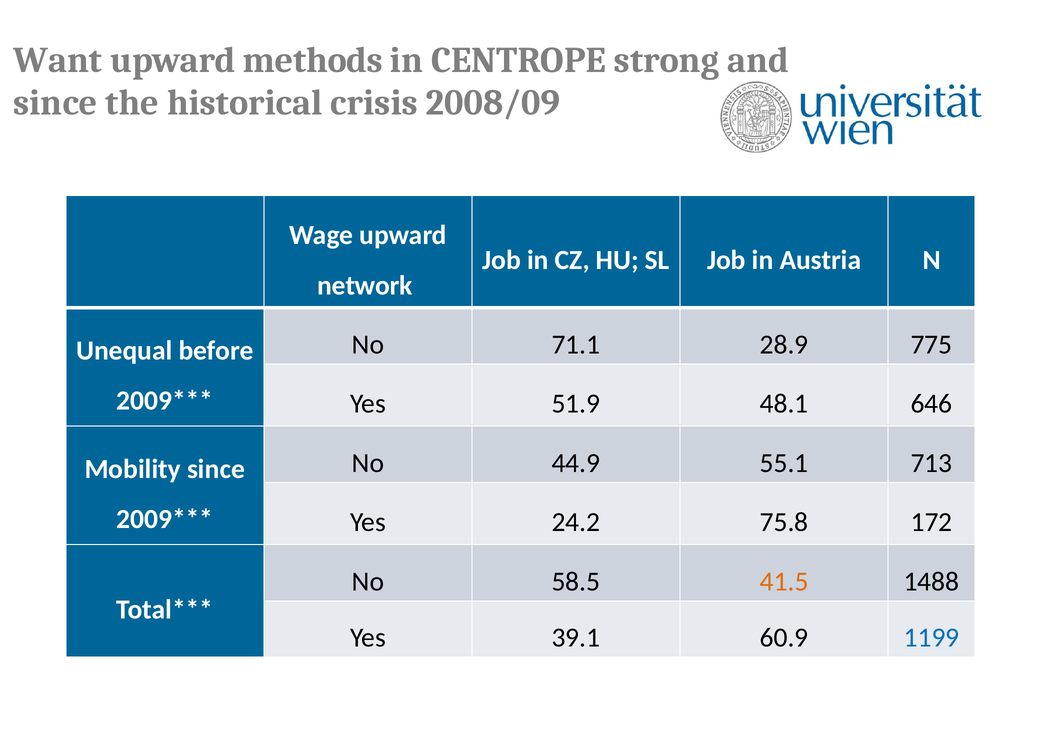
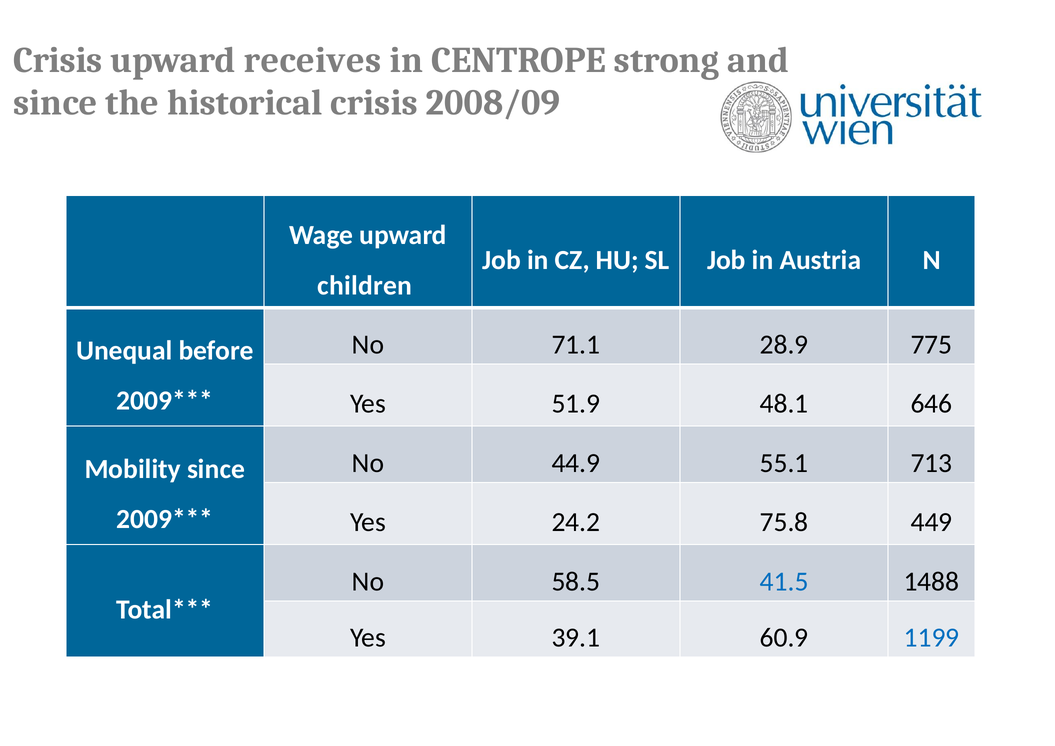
Want: Want -> Crisis (58, 60)
methods: methods -> receives (313, 60)
network: network -> children (365, 285)
172: 172 -> 449 (932, 522)
41.5 colour: orange -> blue (784, 581)
